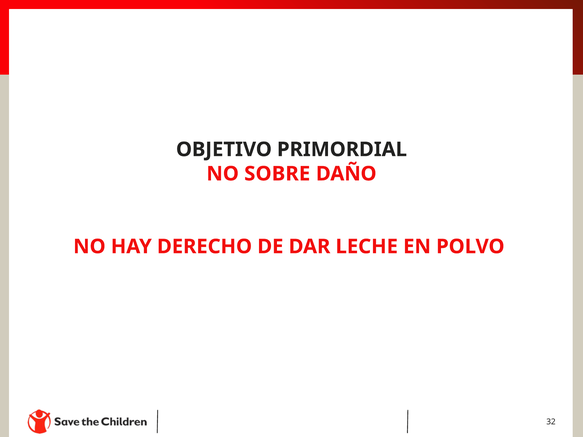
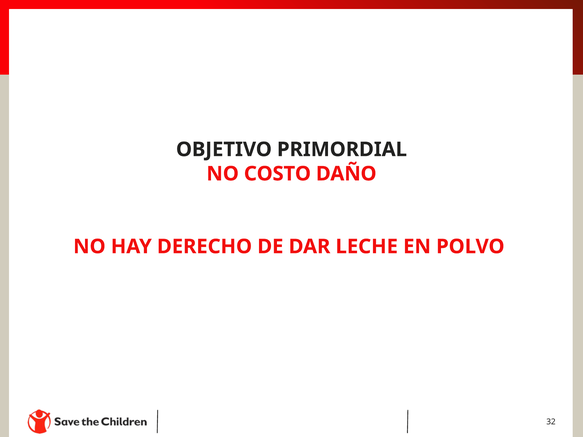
SOBRE: SOBRE -> COSTO (277, 174)
